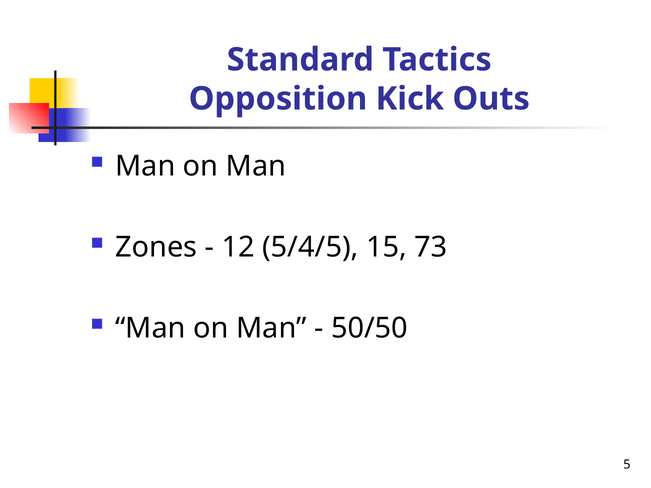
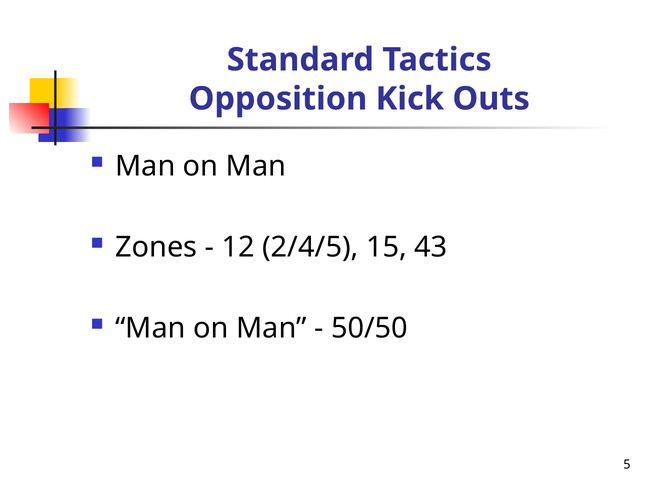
5/4/5: 5/4/5 -> 2/4/5 (310, 247)
73: 73 -> 43 (431, 247)
